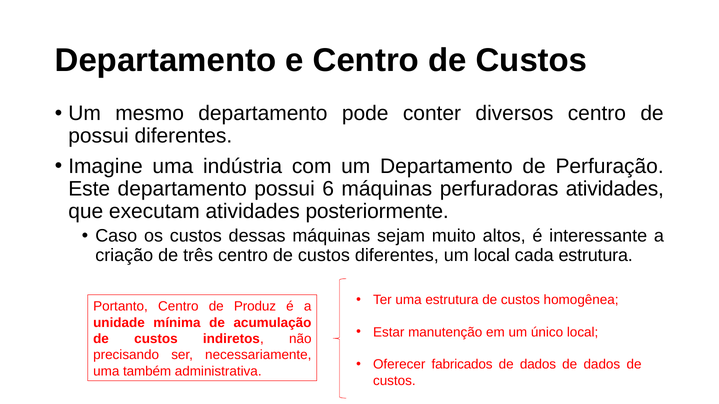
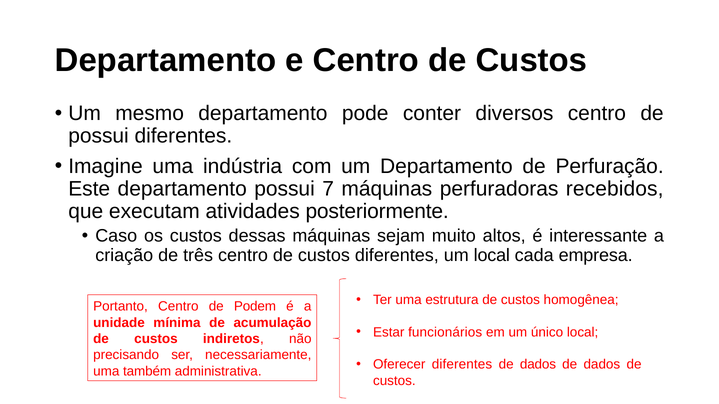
6: 6 -> 7 (328, 189)
perfuradoras atividades: atividades -> recebidos (615, 189)
cada estrutura: estrutura -> empresa (596, 256)
Produz: Produz -> Podem (255, 307)
manutenção: manutenção -> funcionários (445, 333)
Oferecer fabricados: fabricados -> diferentes (462, 365)
